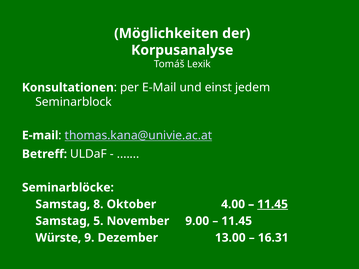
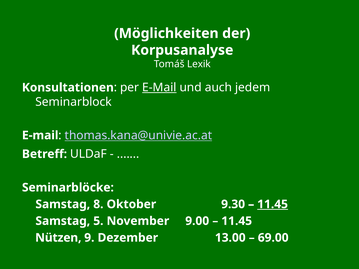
E-Mail underline: none -> present (159, 88)
einst: einst -> auch (218, 88)
4.00: 4.00 -> 9.30 (233, 204)
Würste: Würste -> Nützen (58, 238)
16.31: 16.31 -> 69.00 (273, 238)
